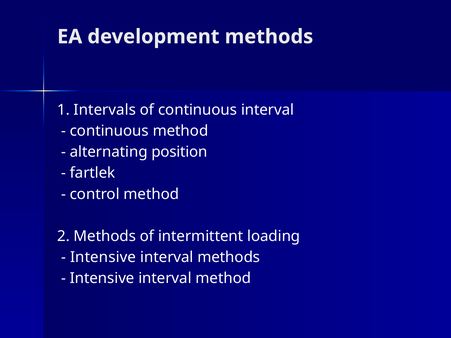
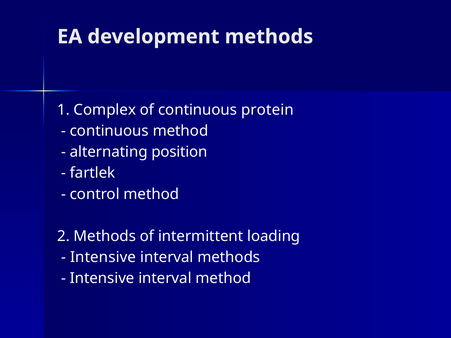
Intervals: Intervals -> Complex (105, 110)
continuous interval: interval -> protein (267, 110)
